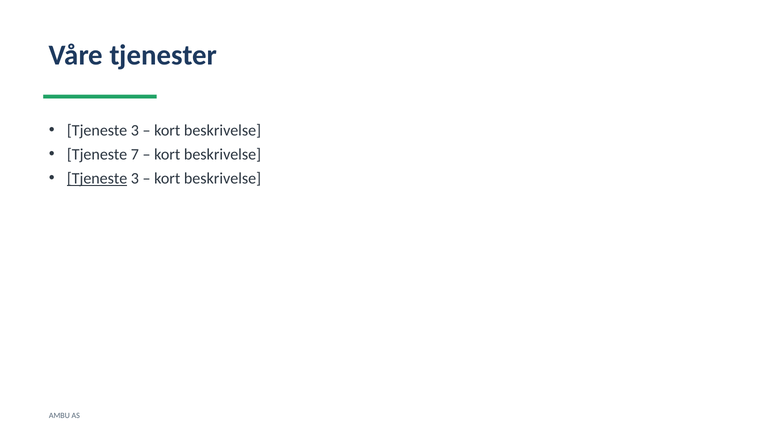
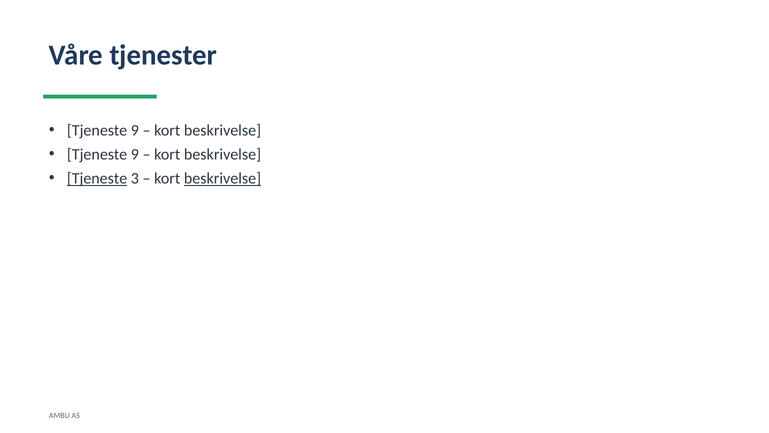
3: 3 -> 9 (135, 130)
7: 7 -> 9 (135, 154)
beskrivelse underline: none -> present (223, 178)
